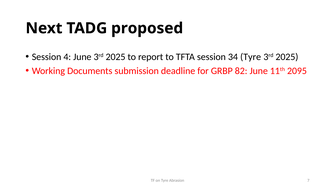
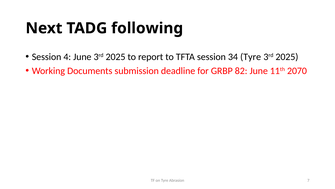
proposed: proposed -> following (147, 28)
2095: 2095 -> 2070 (297, 71)
